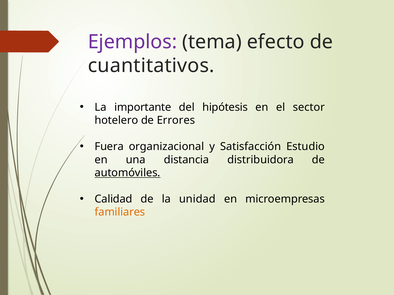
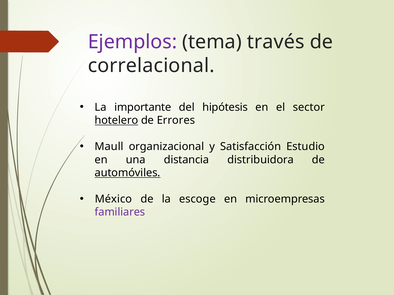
efecto: efecto -> través (276, 42)
cuantitativos: cuantitativos -> correlacional (151, 66)
hotelero underline: none -> present (116, 121)
Fuera: Fuera -> Maull (109, 147)
Calidad: Calidad -> México (113, 199)
unidad: unidad -> escoge (197, 199)
familiares colour: orange -> purple (120, 212)
